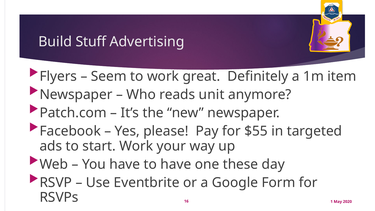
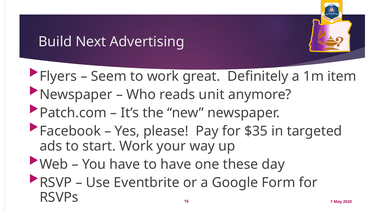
Stuff: Stuff -> Next (91, 42)
$55: $55 -> $35 (256, 131)
